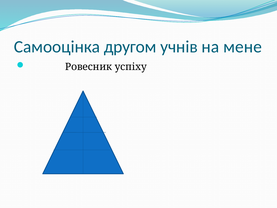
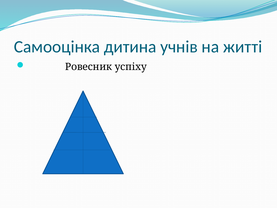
другом: другом -> дитина (130, 47)
мене: мене -> житті (243, 47)
